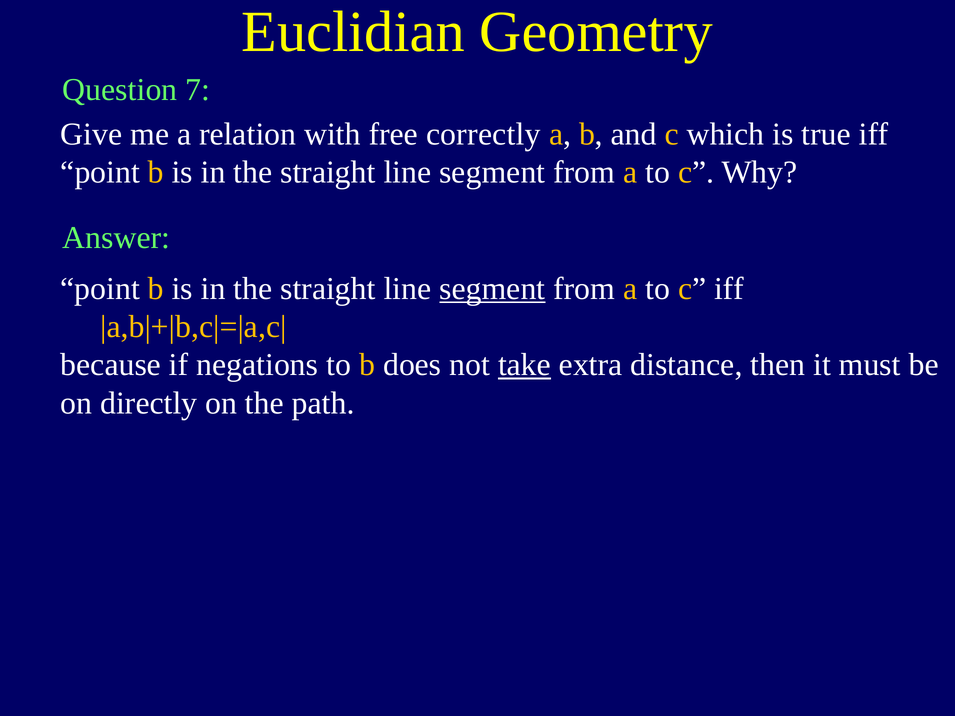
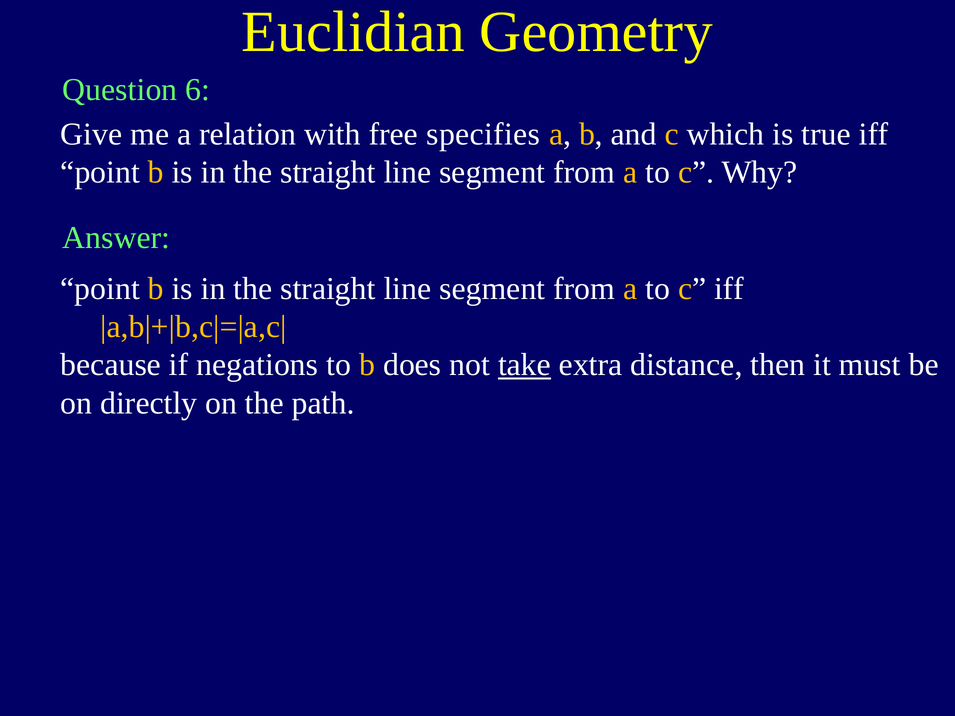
7: 7 -> 6 (198, 90)
correctly: correctly -> specifies (483, 134)
segment underline: present -> none (492, 289)
